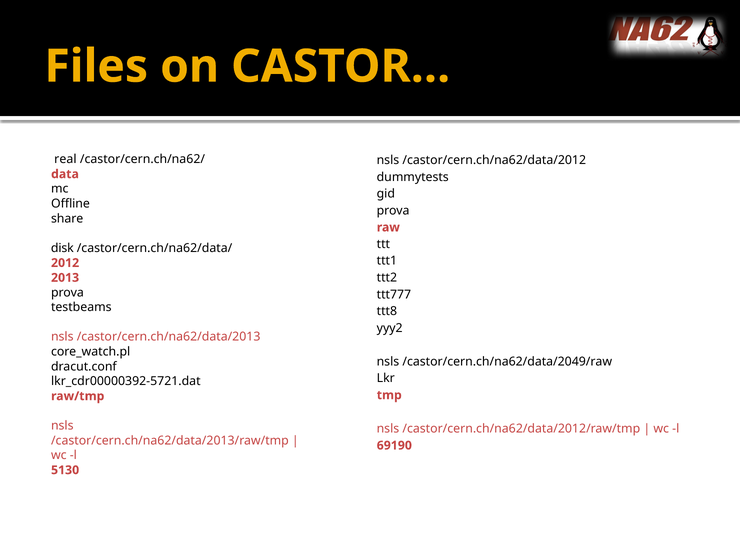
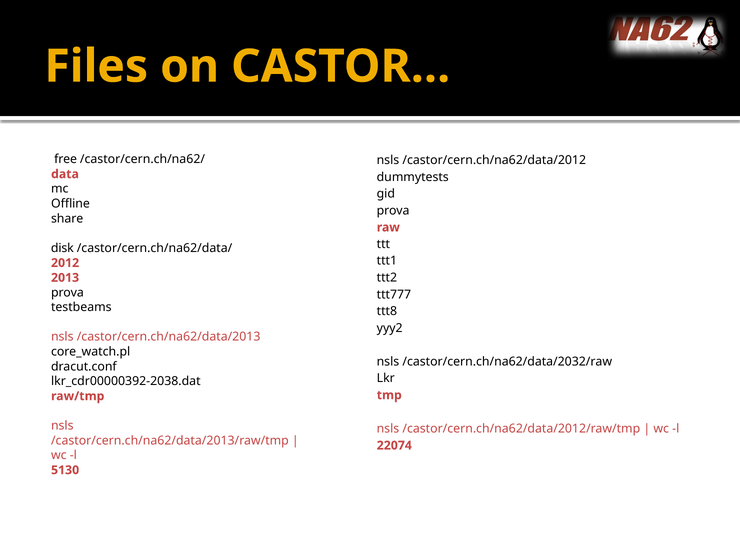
real: real -> free (66, 159)
/castor/cern.ch/na62/data/2049/raw: /castor/cern.ch/na62/data/2049/raw -> /castor/cern.ch/na62/data/2032/raw (507, 362)
lkr_cdr00000392-5721.dat: lkr_cdr00000392-5721.dat -> lkr_cdr00000392-2038.dat (126, 381)
69190: 69190 -> 22074 (394, 445)
